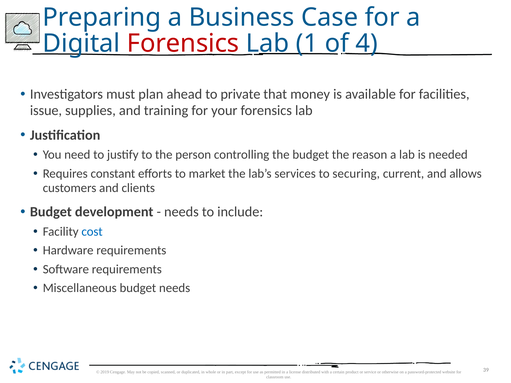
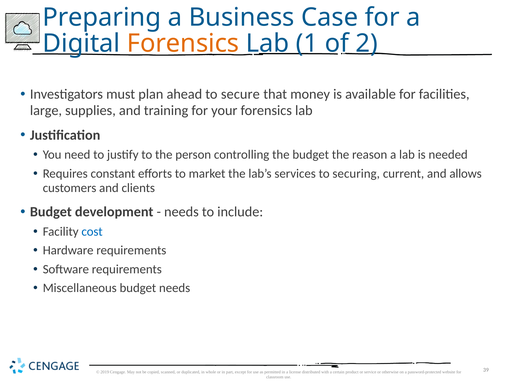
Forensics colour: red -> orange (183, 43)
4: 4 -> 2 (367, 43)
private: private -> secure (240, 94)
issue: issue -> large (46, 110)
